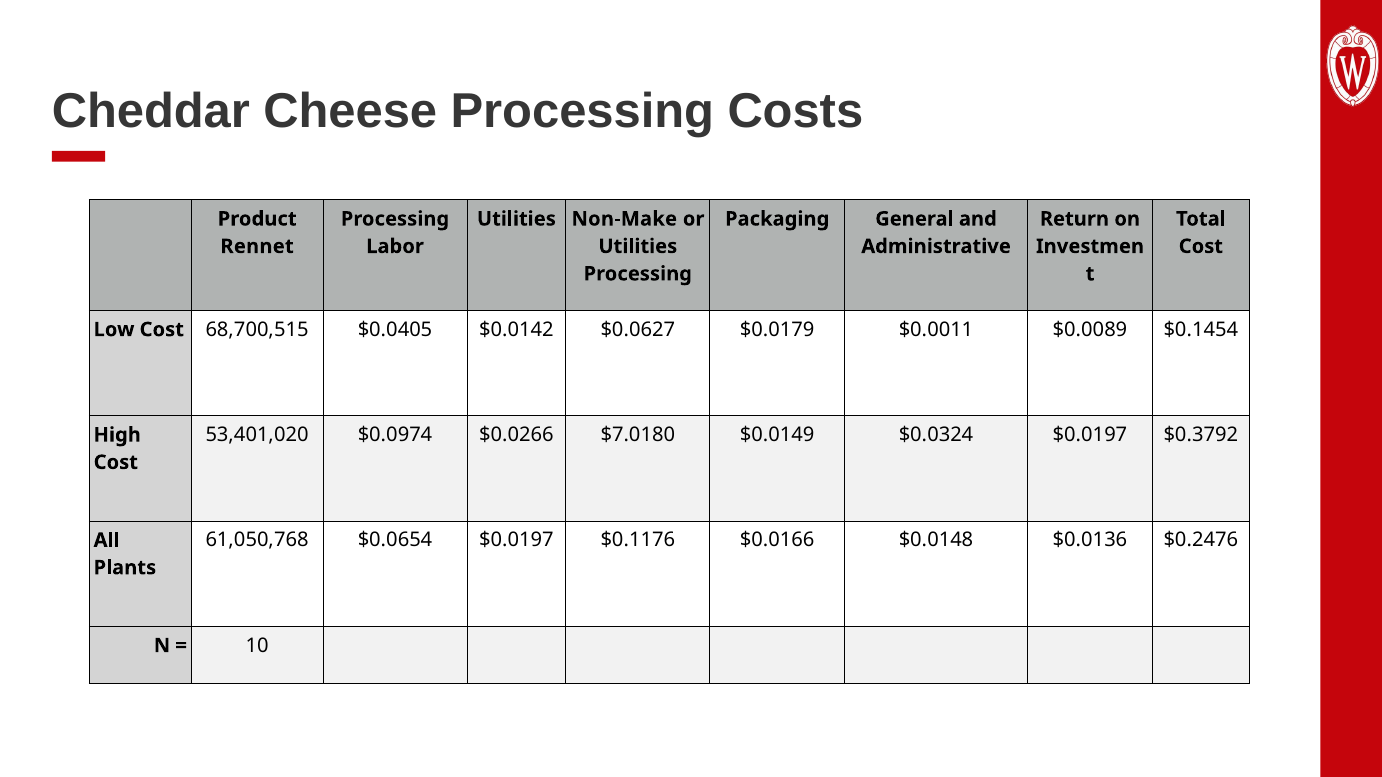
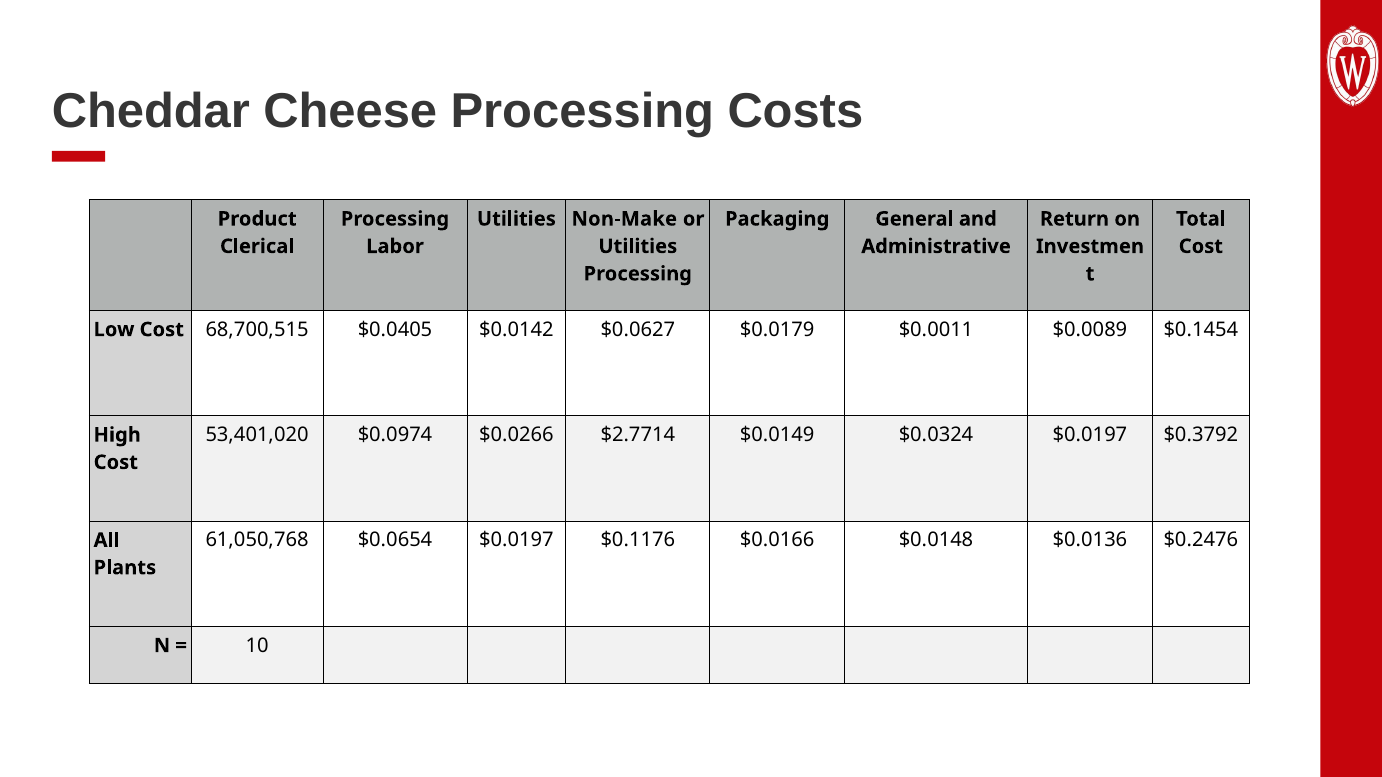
Rennet: Rennet -> Clerical (257, 246)
$7.0180: $7.0180 -> $2.7714 (638, 435)
